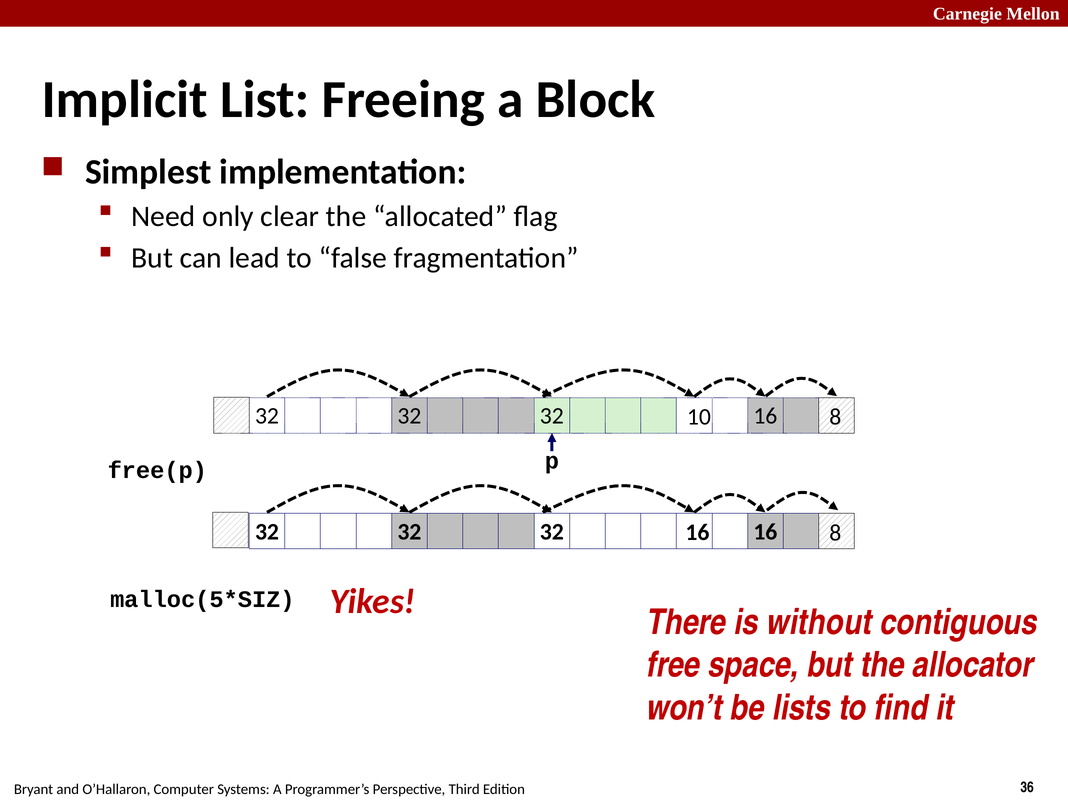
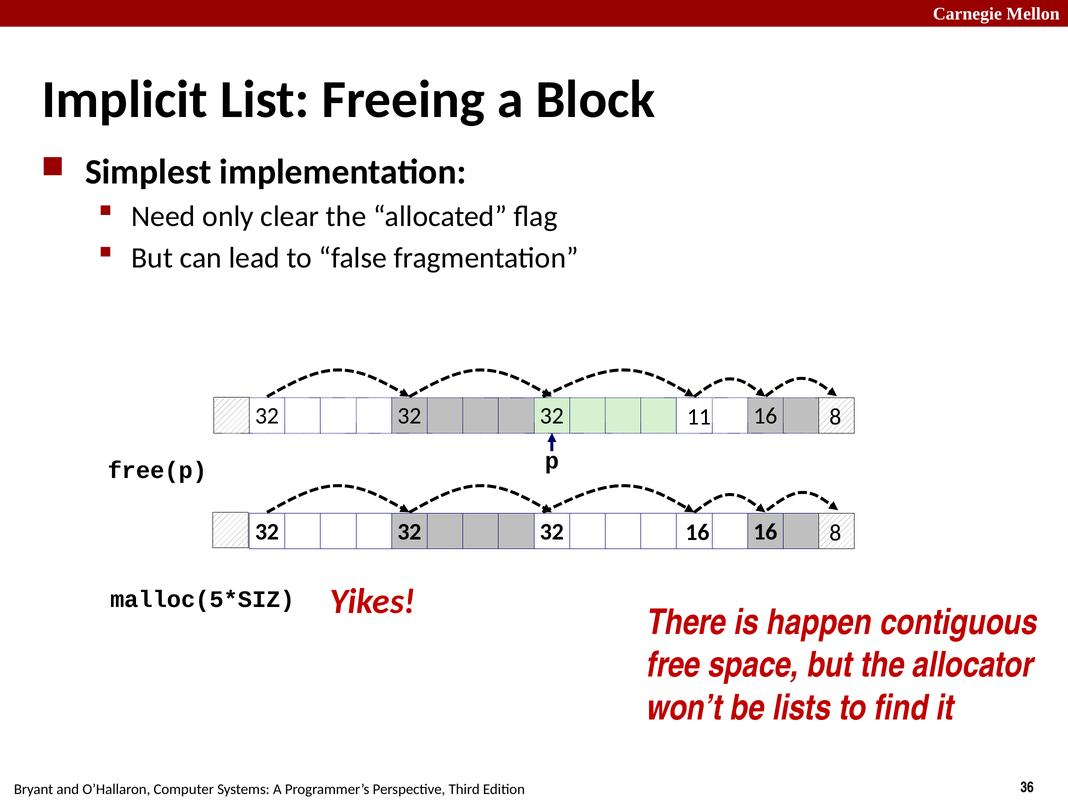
10: 10 -> 11 (699, 417)
without: without -> happen (819, 622)
